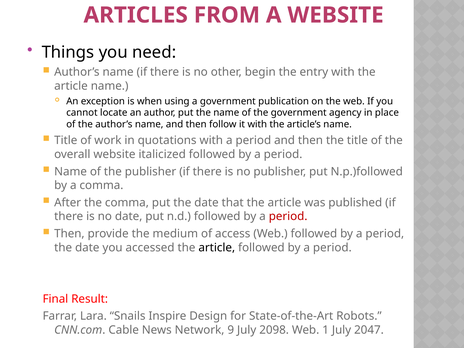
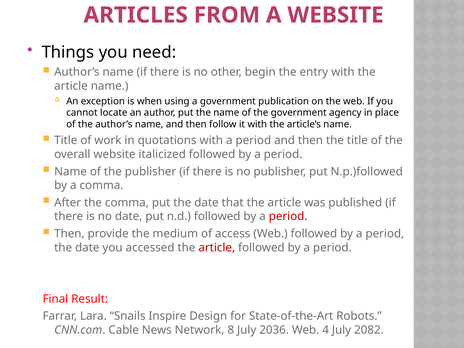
article colour: black -> red (217, 248)
9: 9 -> 8 (231, 330)
2098: 2098 -> 2036 (274, 330)
1: 1 -> 4 (326, 330)
2047: 2047 -> 2082 (369, 330)
